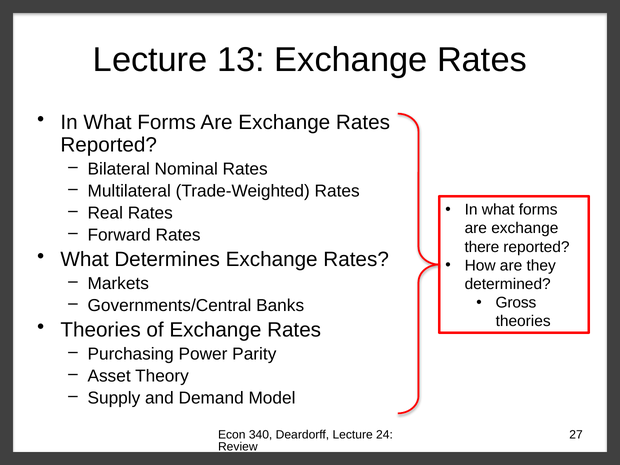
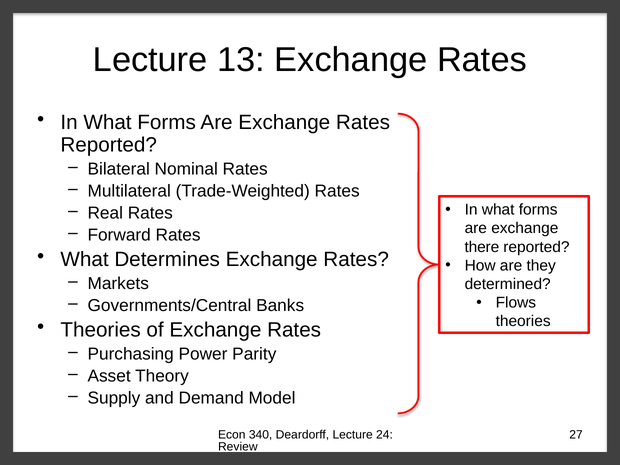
Gross: Gross -> Flows (516, 303)
